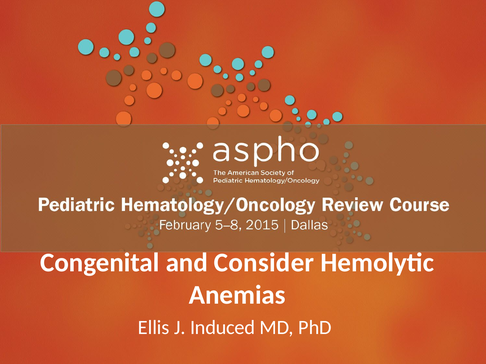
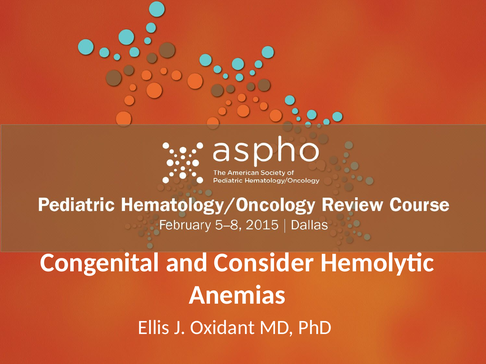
Induced: Induced -> Oxidant (222, 328)
